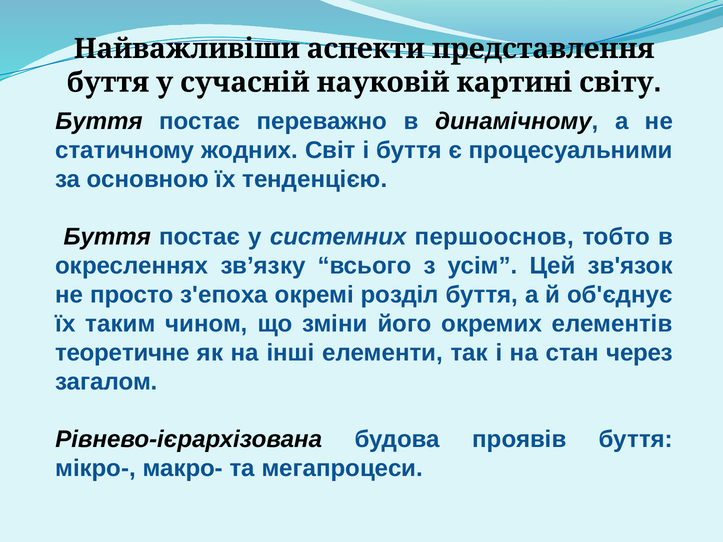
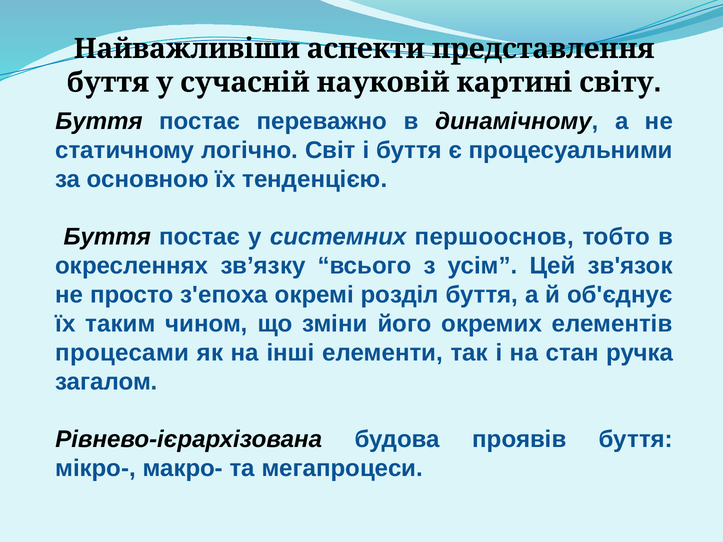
жодних: жодних -> логічно (250, 150)
теоретичне: теоретичне -> процесами (122, 353)
через: через -> ручка (640, 353)
